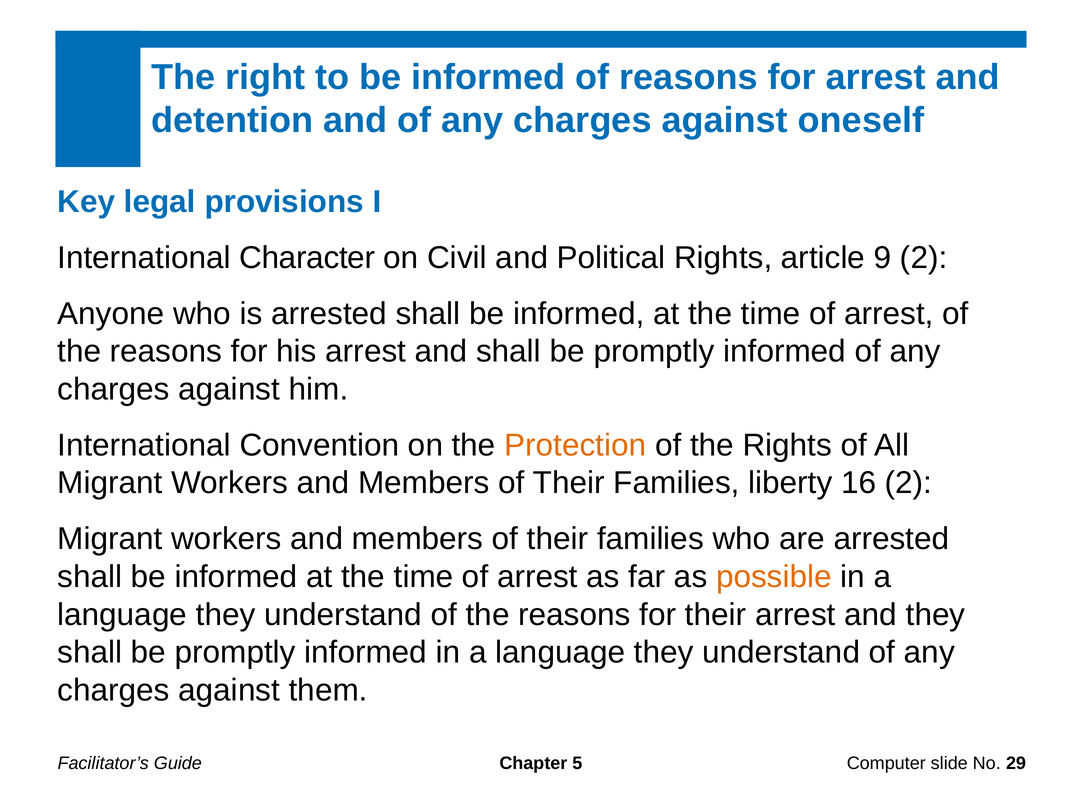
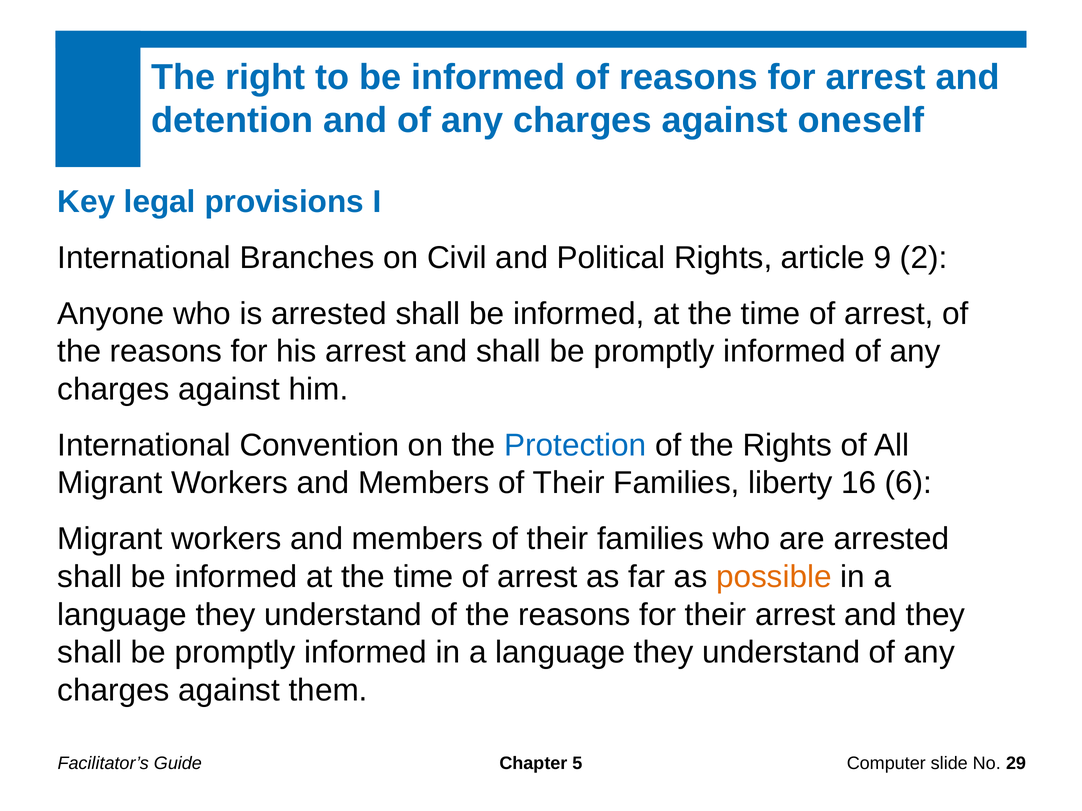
Character: Character -> Branches (307, 258)
Protection colour: orange -> blue (575, 446)
16 2: 2 -> 6 (909, 483)
